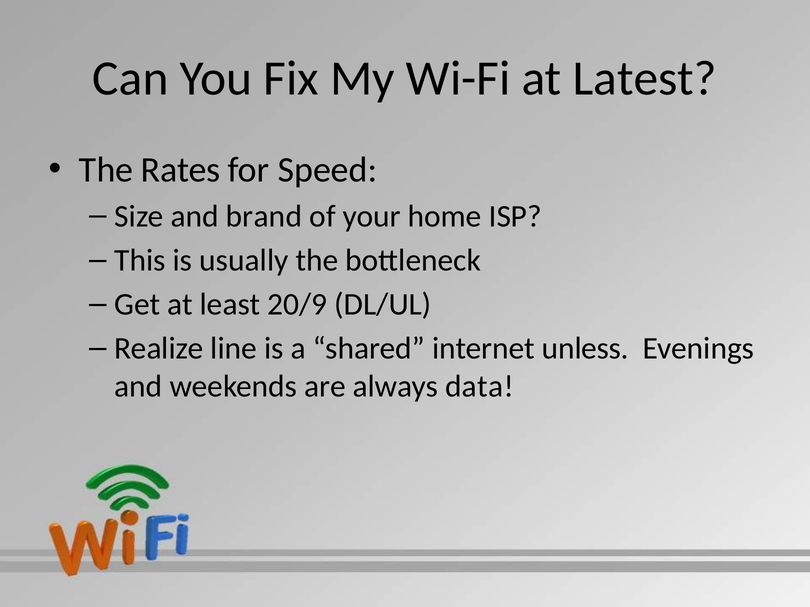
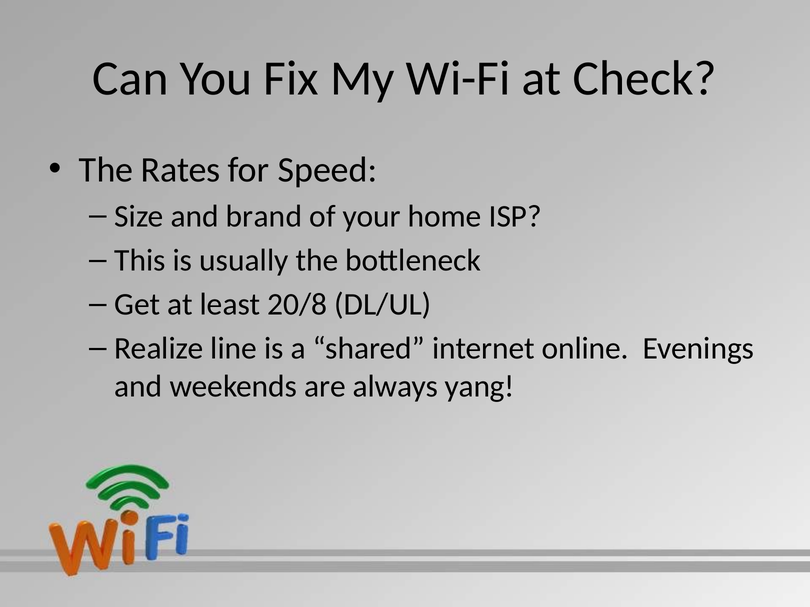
Latest: Latest -> Check (645, 78)
20/9: 20/9 -> 20/8 (297, 305)
unless: unless -> online (585, 349)
data: data -> yang (480, 387)
